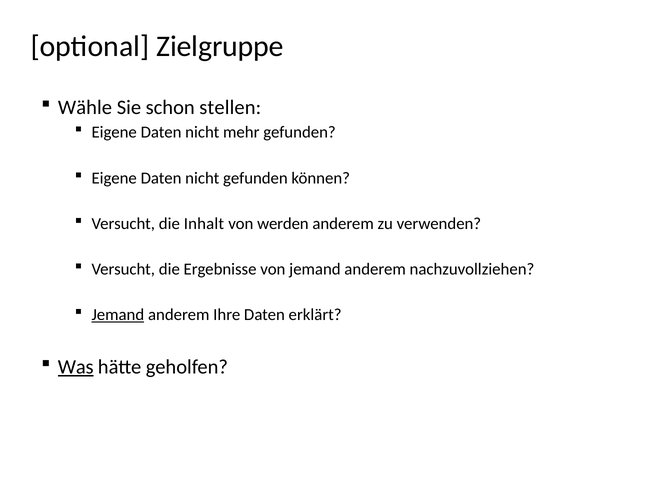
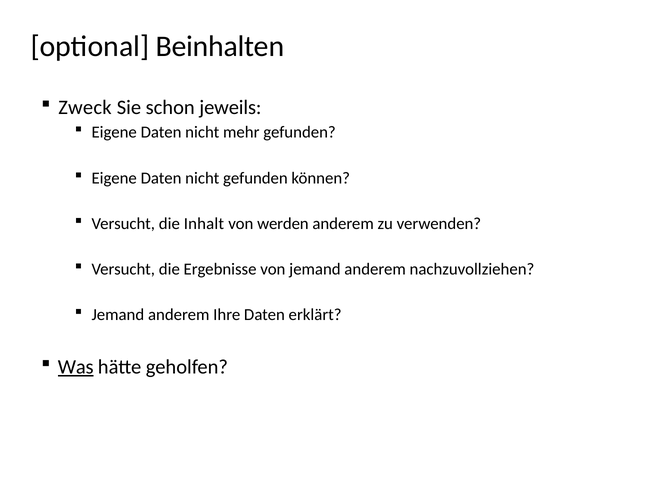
Zielgruppe: Zielgruppe -> Beinhalten (220, 47)
Wähle: Wähle -> Zweck (85, 108)
stellen: stellen -> jeweils (230, 108)
Jemand underline: present -> none (118, 315)
